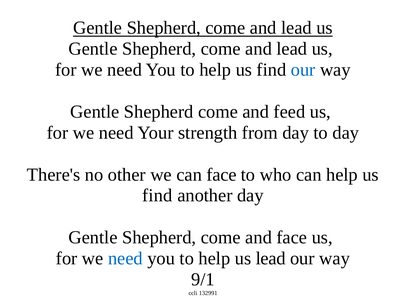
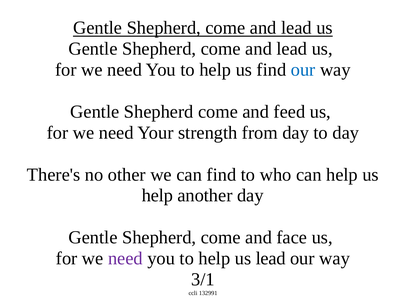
can face: face -> find (221, 175)
find: find -> help (158, 196)
need colour: blue -> purple (125, 259)
9/1: 9/1 -> 3/1 (203, 280)
